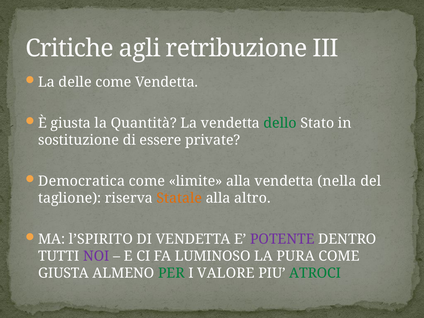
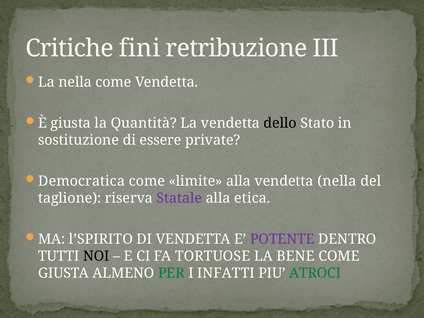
agli: agli -> fini (140, 48)
La delle: delle -> nella (75, 82)
dello colour: green -> black (280, 123)
Statale colour: orange -> purple (179, 198)
altro: altro -> etica (252, 198)
NOI colour: purple -> black (96, 256)
LUMINOSO: LUMINOSO -> TORTUOSE (213, 256)
PURA: PURA -> BENE (296, 256)
VALORE: VALORE -> INFATTI (226, 273)
